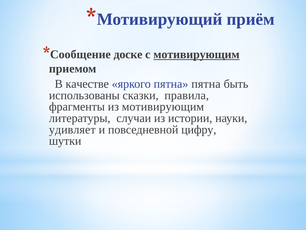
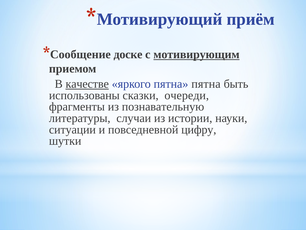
качестве underline: none -> present (87, 84)
правила: правила -> очереди (187, 95)
из мотивирующим: мотивирующим -> познавательную (163, 107)
удивляет: удивляет -> ситуации (72, 129)
